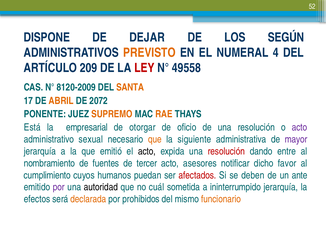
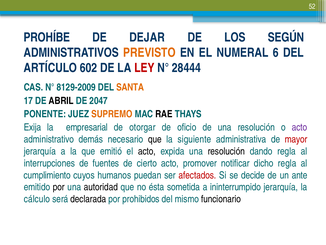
DISPONE: DISPONE -> PROHÍBE (47, 37)
4: 4 -> 6 (276, 53)
209: 209 -> 602 (89, 68)
49558: 49558 -> 28444 (186, 68)
8120-2009: 8120-2009 -> 8129-2009 (76, 87)
ABRIL colour: orange -> black (61, 101)
2072: 2072 -> 2047 (99, 101)
RAE colour: orange -> black (164, 114)
Está: Está -> Exija (32, 127)
sexual: sexual -> demás (91, 139)
que colour: orange -> black (155, 139)
mayor colour: purple -> red (296, 139)
resolución colour: red -> black (226, 151)
dando entre: entre -> regla (287, 151)
nombramiento: nombramiento -> interrupciones (49, 163)
tercer: tercer -> cierto (147, 163)
asesores: asesores -> promover (200, 163)
dicho favor: favor -> regla (287, 163)
deben: deben -> decide (253, 175)
por colour: purple -> black (59, 187)
cuál: cuál -> ésta (157, 187)
efectos: efectos -> cálculo (37, 199)
declarada colour: orange -> black (88, 199)
funcionario colour: orange -> black (221, 199)
